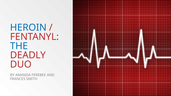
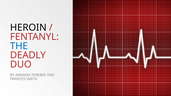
HEROIN colour: blue -> black (28, 28)
